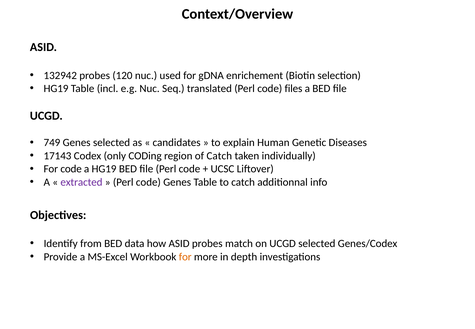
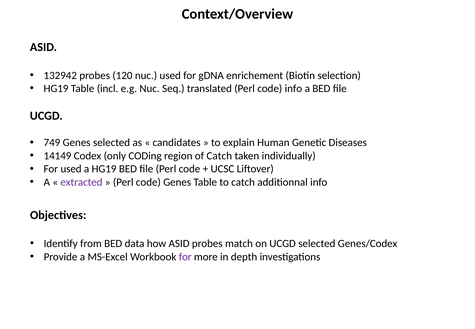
code files: files -> info (293, 89)
17143: 17143 -> 14149 (57, 156)
For code: code -> used (71, 169)
for colour: orange -> purple (185, 257)
